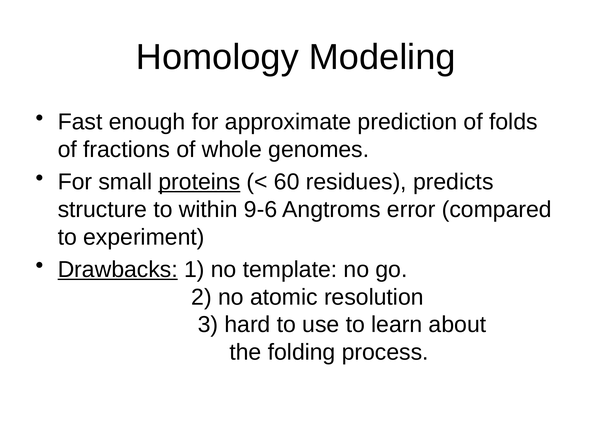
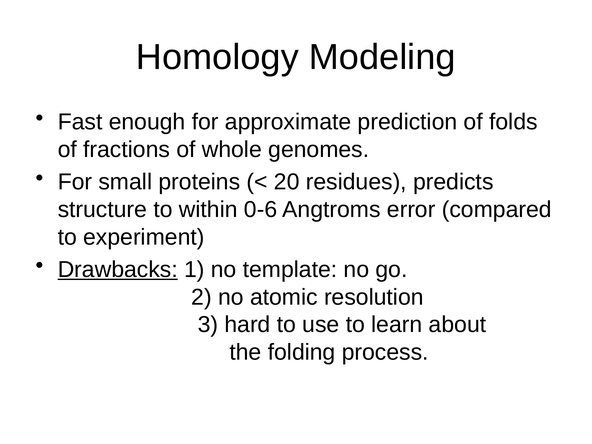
proteins underline: present -> none (199, 182)
60: 60 -> 20 (287, 182)
9-6: 9-6 -> 0-6 (261, 210)
